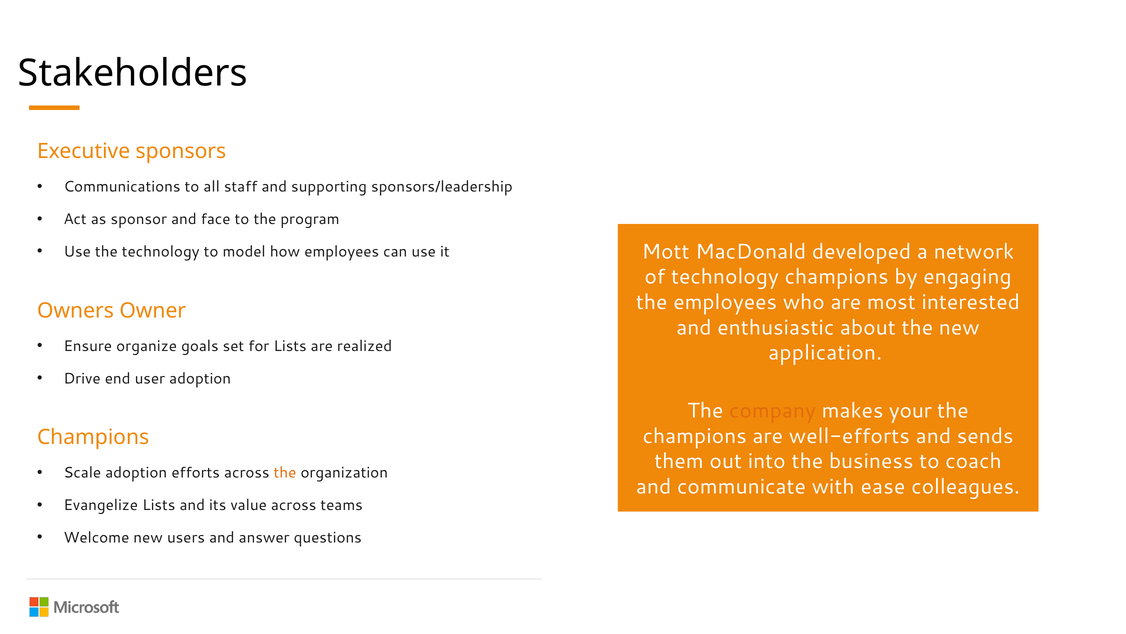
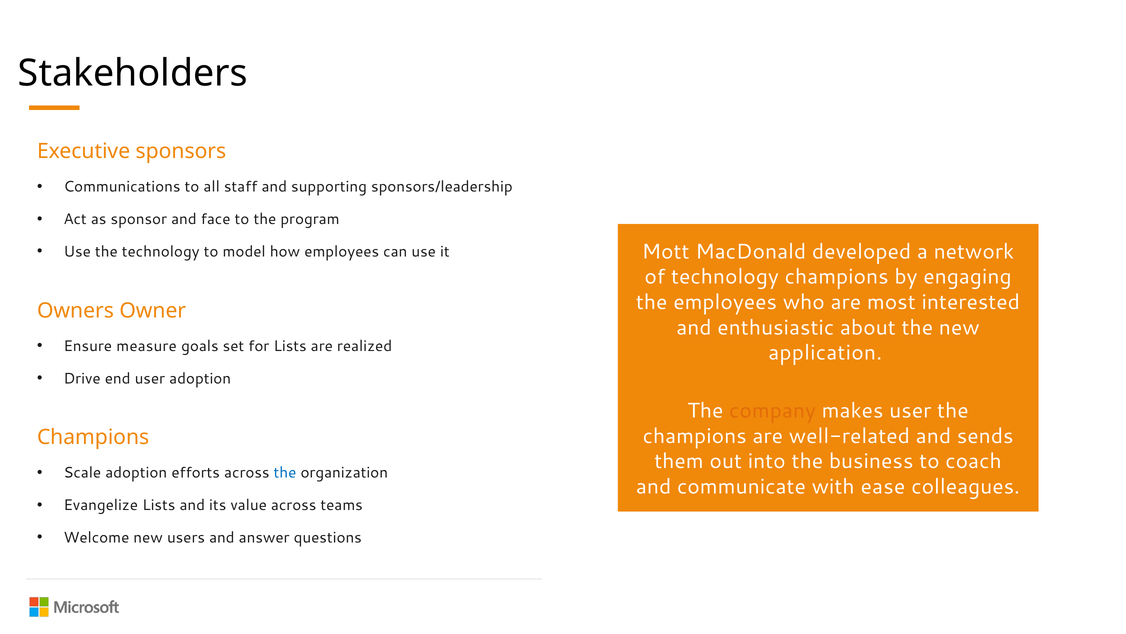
organize: organize -> measure (147, 346)
makes your: your -> user (910, 410)
well-efforts: well-efforts -> well-related (849, 436)
the colour: orange -> blue (285, 472)
